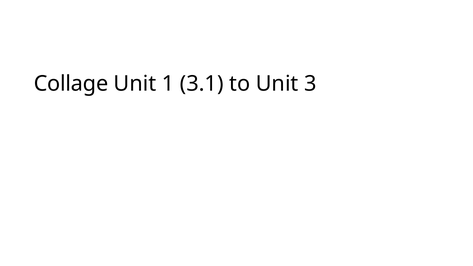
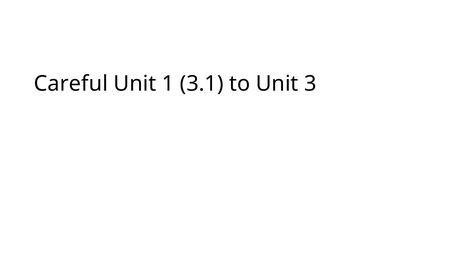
Collage: Collage -> Careful (71, 84)
